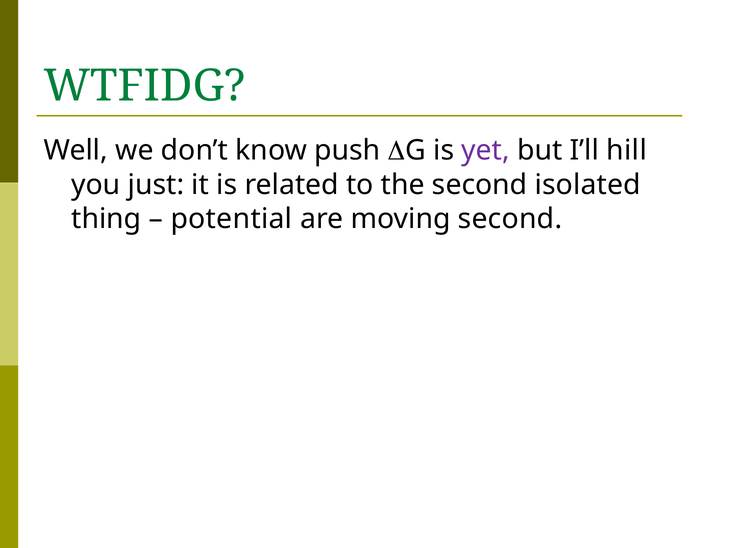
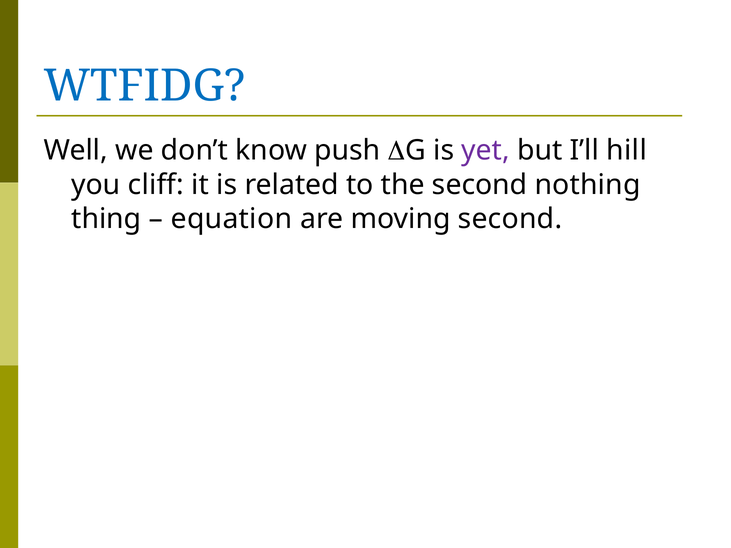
WTFIDG colour: green -> blue (145, 86)
just: just -> cliff (156, 185)
isolated: isolated -> nothing (588, 185)
potential: potential -> equation (231, 219)
